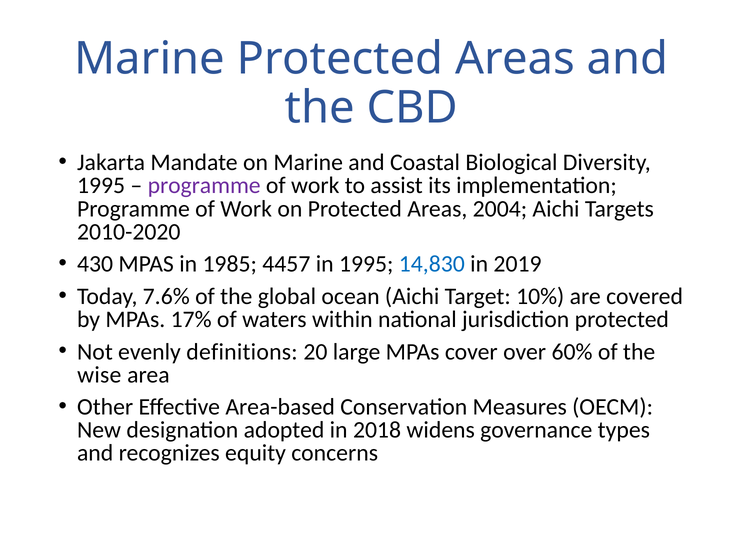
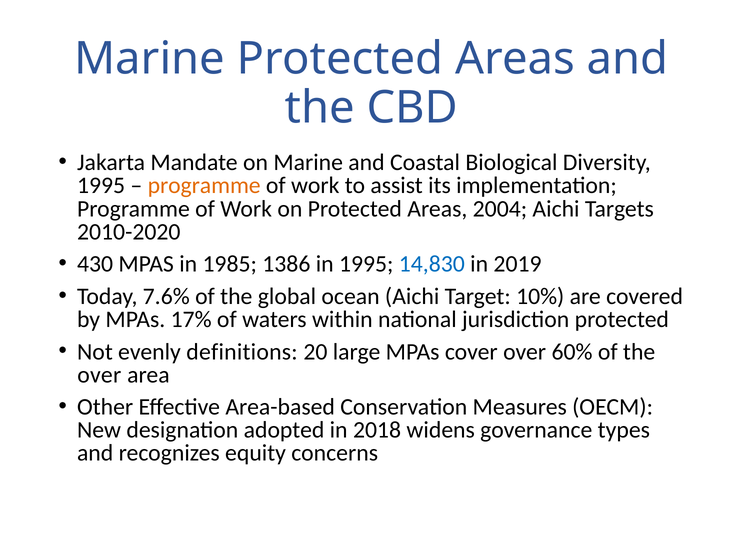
programme colour: purple -> orange (204, 186)
4457: 4457 -> 1386 (286, 264)
wise: wise -> over (99, 375)
